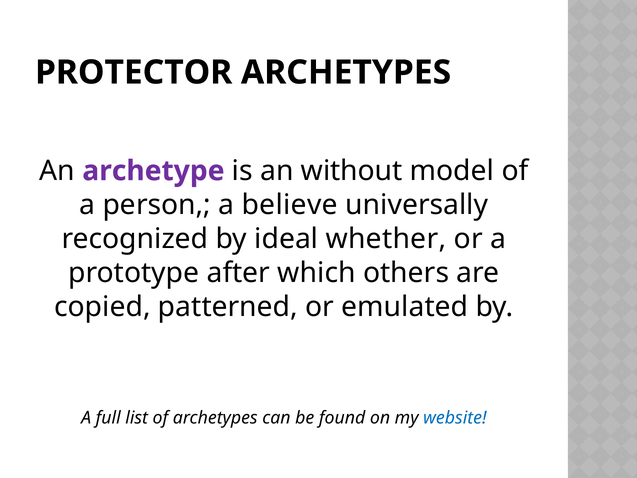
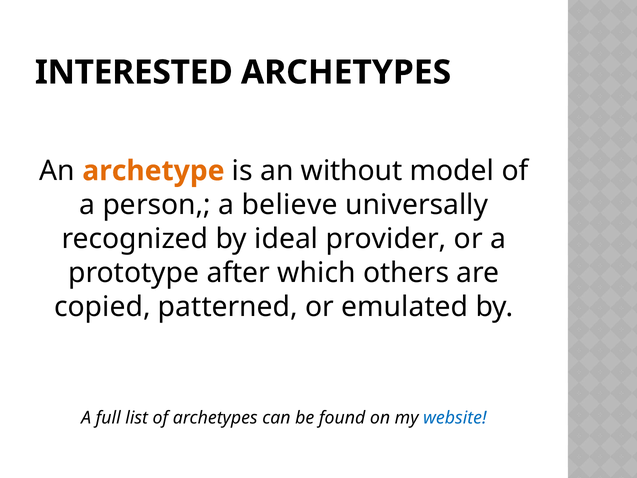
PROTECTOR: PROTECTOR -> INTERESTED (134, 72)
archetype colour: purple -> orange (153, 171)
whether: whether -> provider (386, 239)
